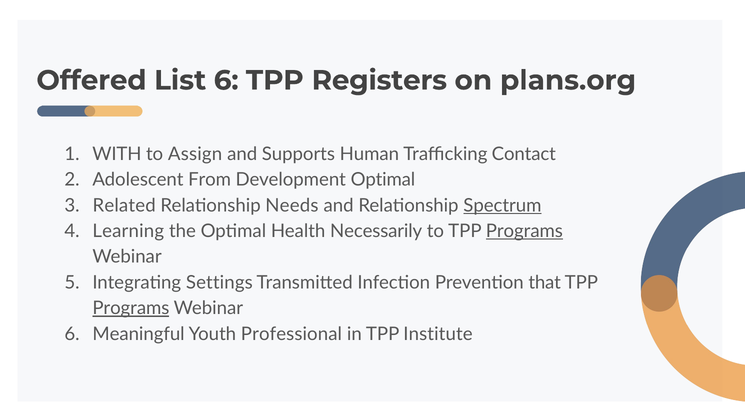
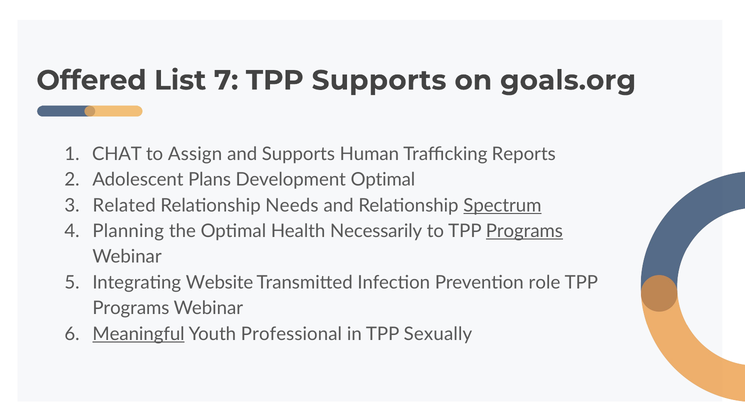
List 6: 6 -> 7 (226, 80)
TPP Registers: Registers -> Supports (379, 80)
plans.org: plans.org -> goals.org (568, 80)
WITH: WITH -> CHAT (117, 154)
Contact: Contact -> Reports (524, 154)
From: From -> Plans (210, 180)
Learning: Learning -> Planning (128, 231)
Settings: Settings -> Website (219, 283)
that: that -> role (544, 283)
Programs underline: present -> none (131, 308)
Meaningful underline: none -> present (139, 334)
Institute: Institute -> Sexually (438, 334)
